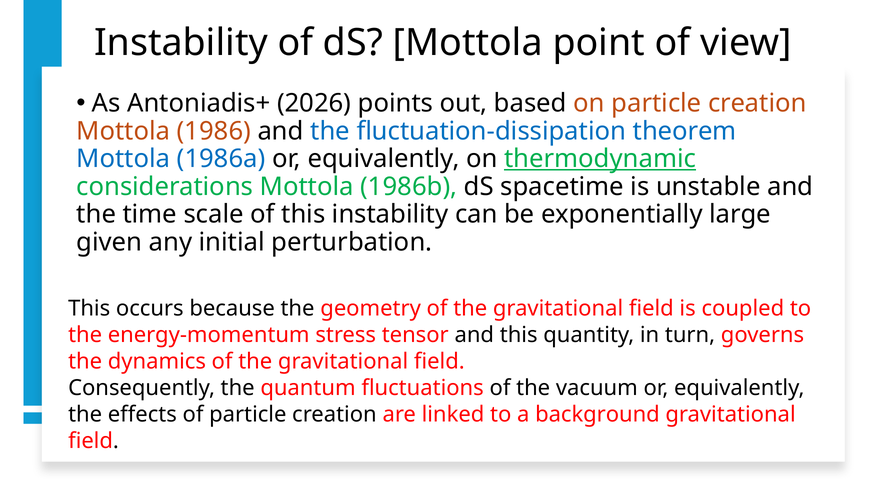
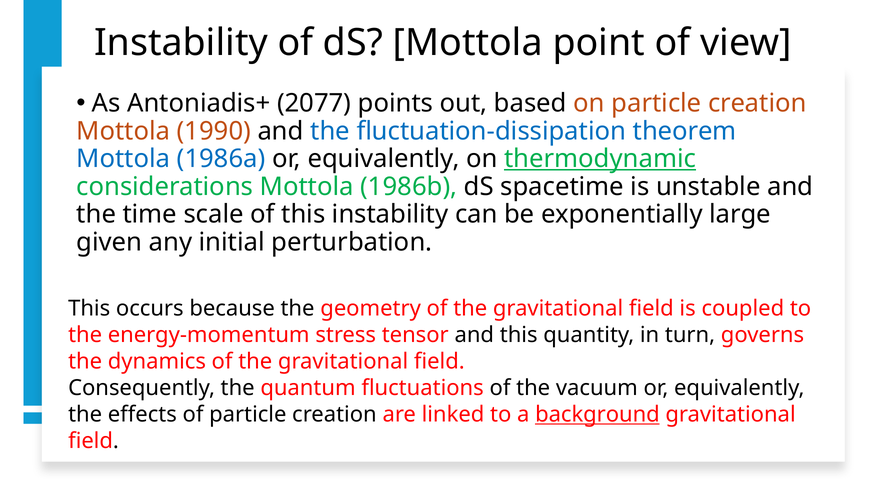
2026: 2026 -> 2077 (314, 103)
1986: 1986 -> 1990 (214, 131)
background underline: none -> present (597, 414)
